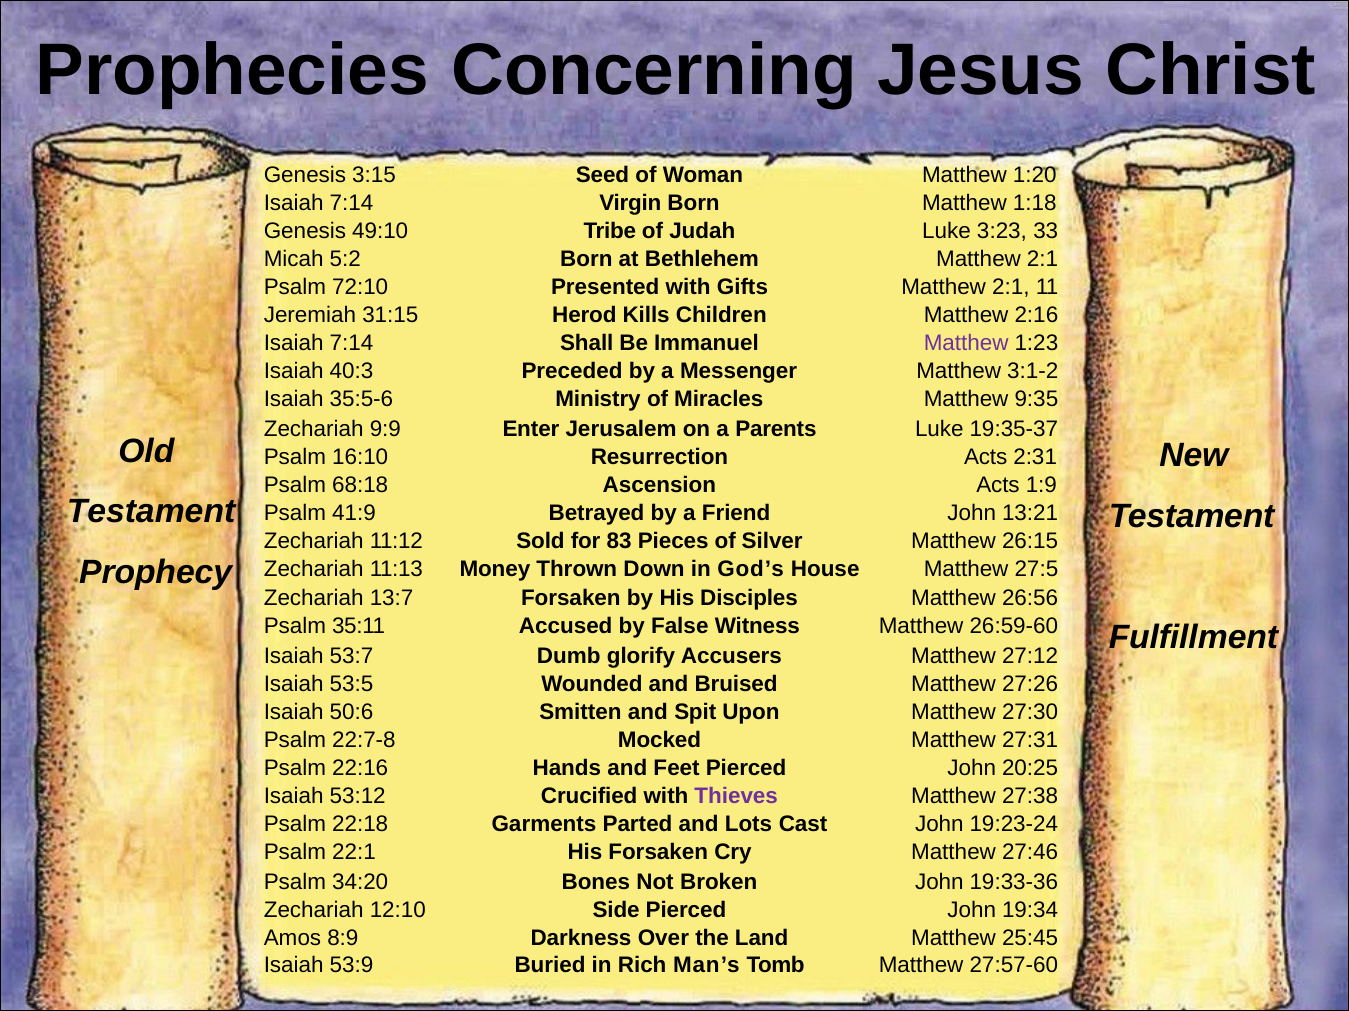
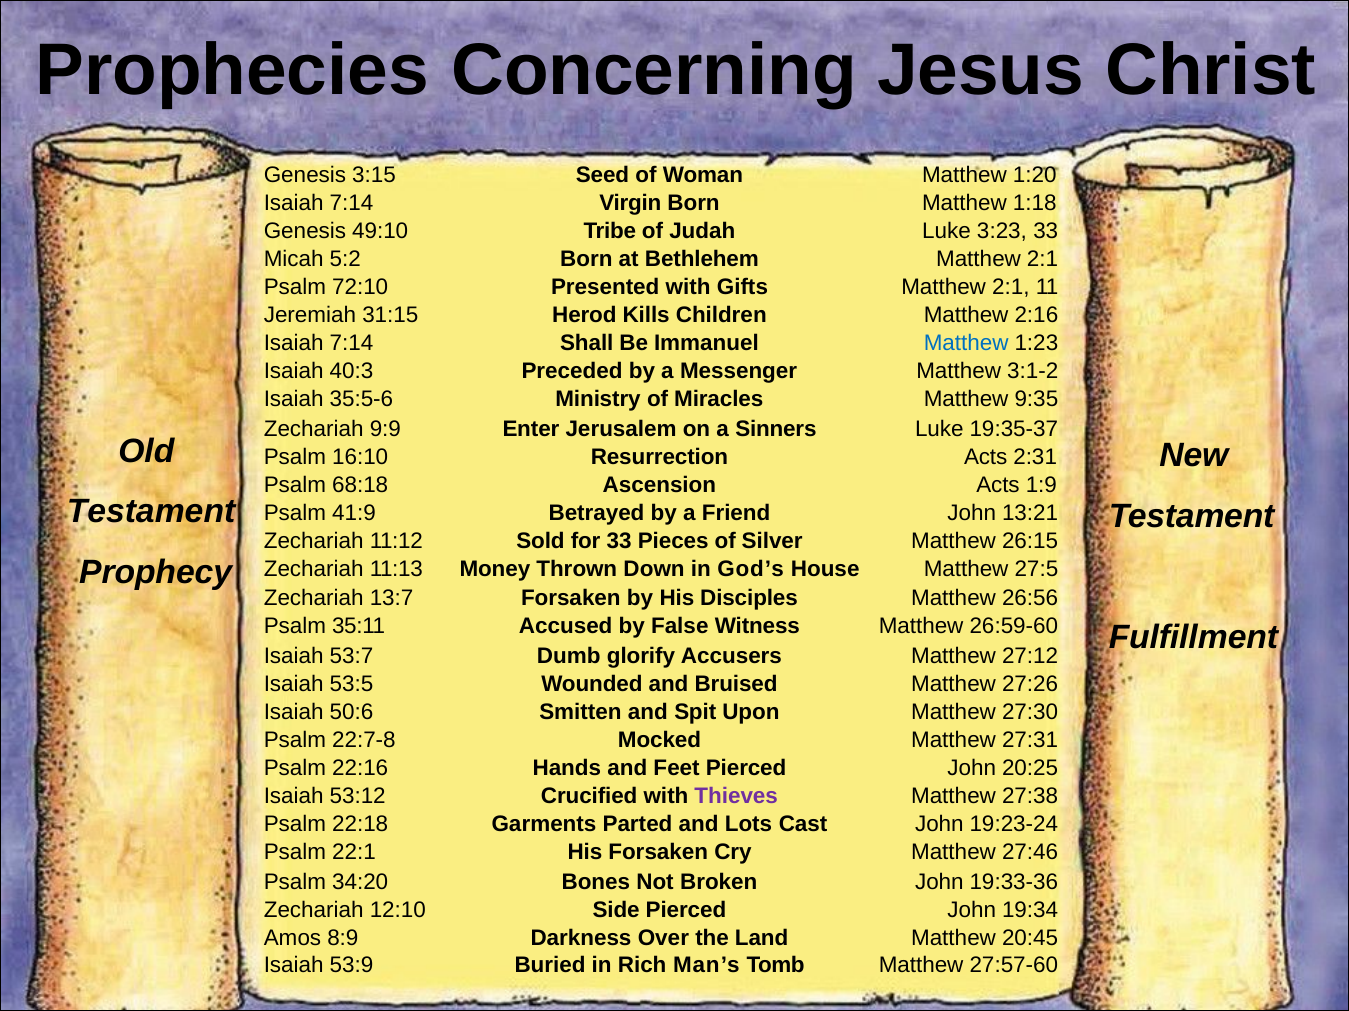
Matthew colour: purple -> blue (966, 343)
Parents: Parents -> Sinners (776, 430)
for 83: 83 -> 33 (619, 542)
25:45: 25:45 -> 20:45 (1030, 939)
